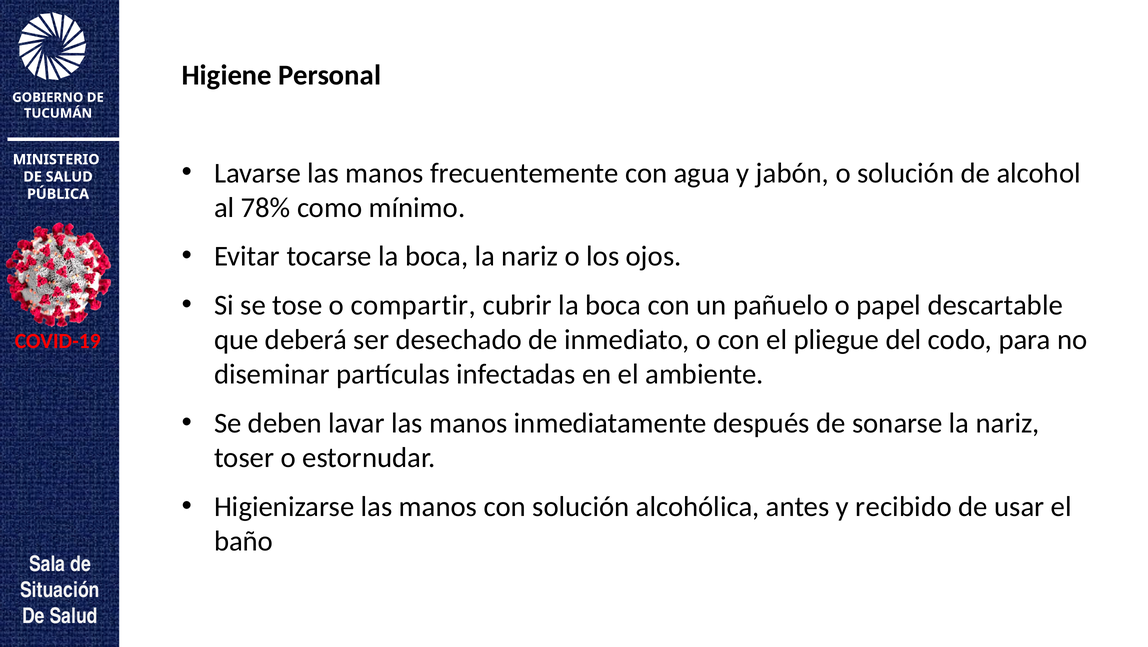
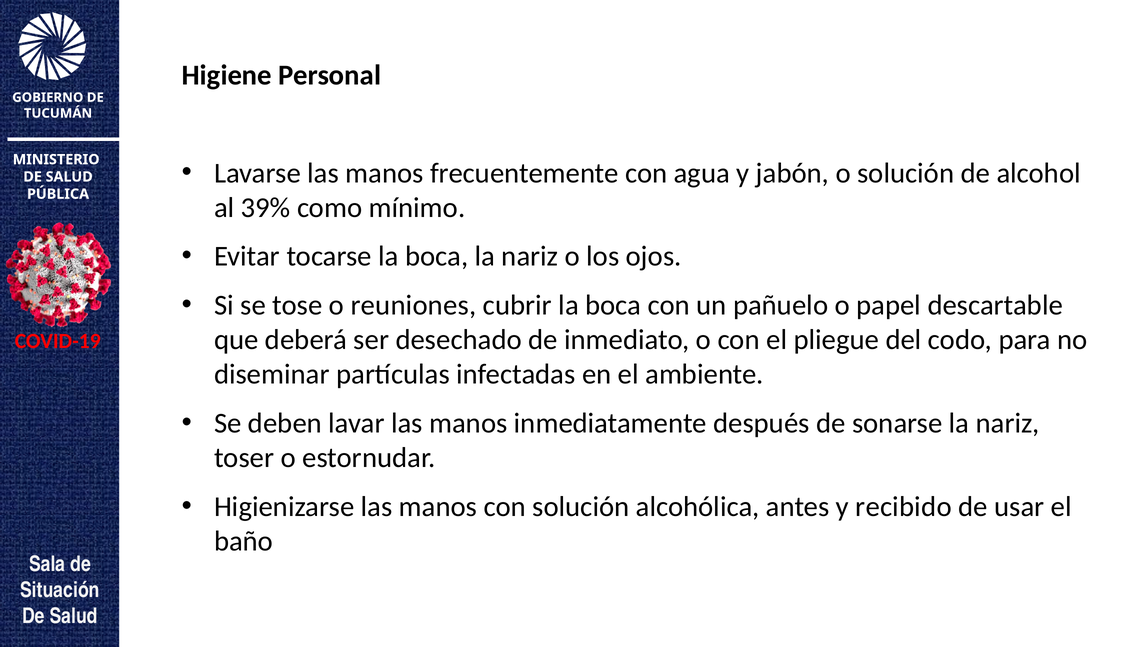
78%: 78% -> 39% (266, 208)
compartir: compartir -> reuniones (413, 305)
